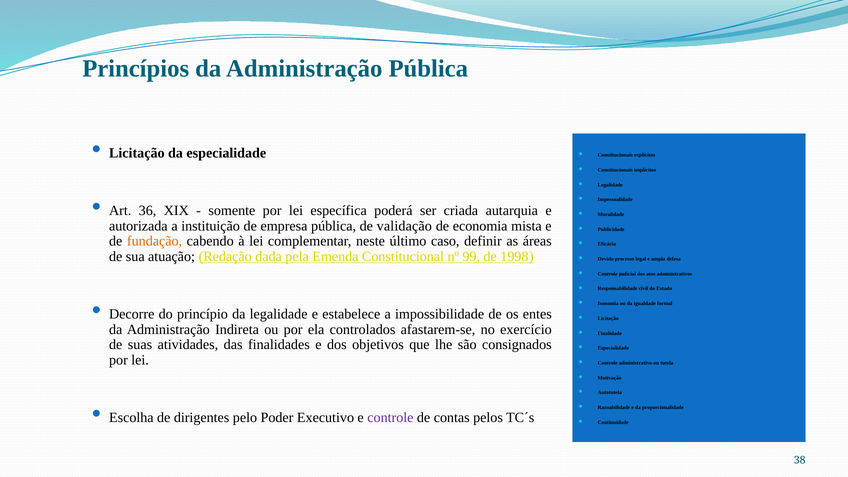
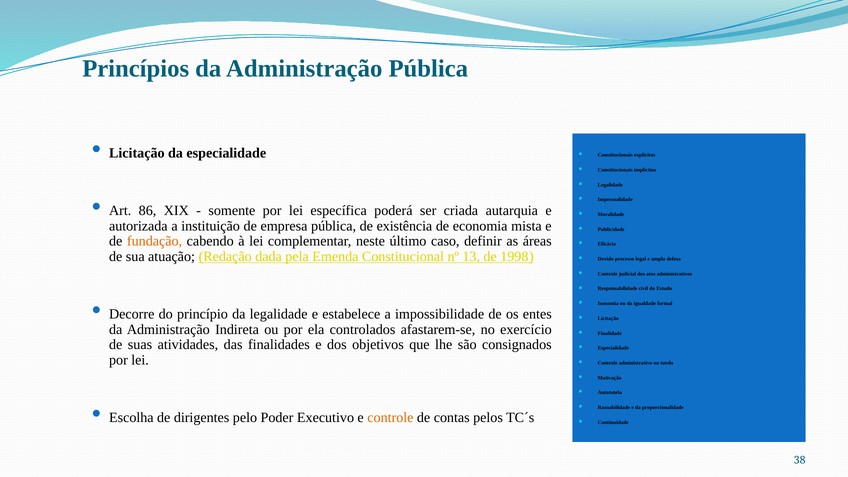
36: 36 -> 86 (148, 211)
validação: validação -> existência (404, 226)
99: 99 -> 13 (471, 257)
controle colour: purple -> orange (390, 417)
